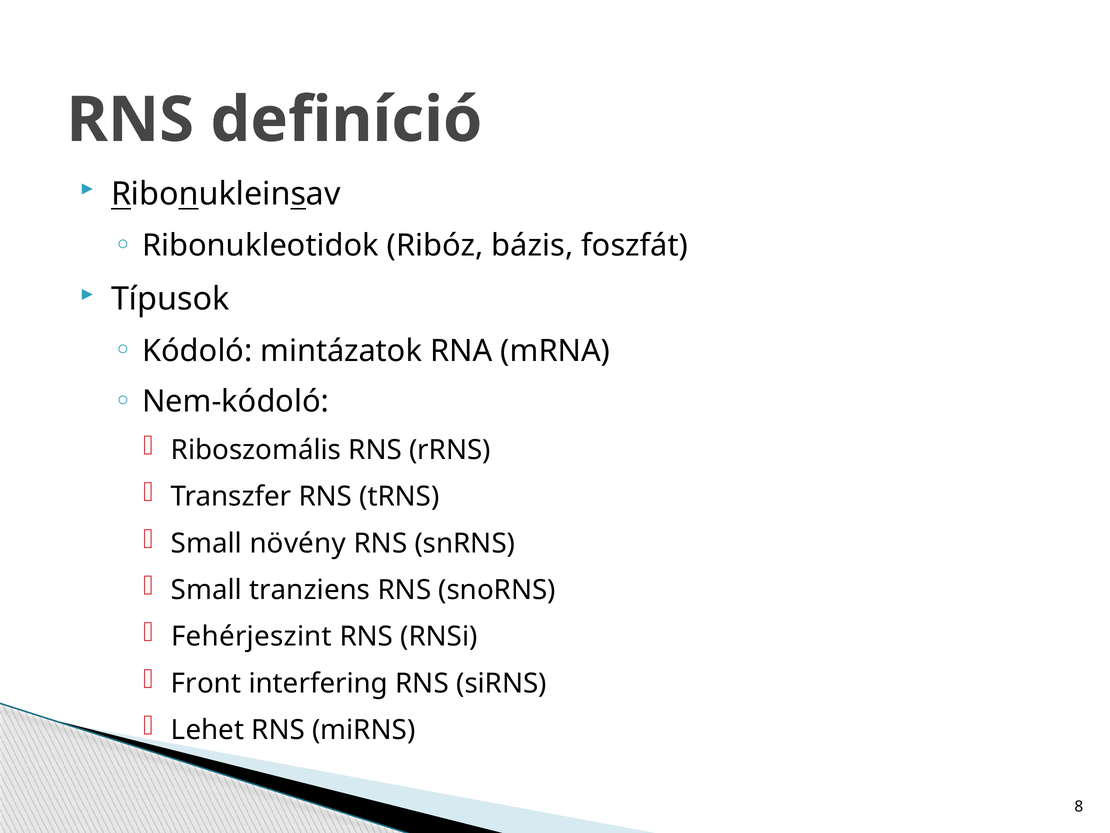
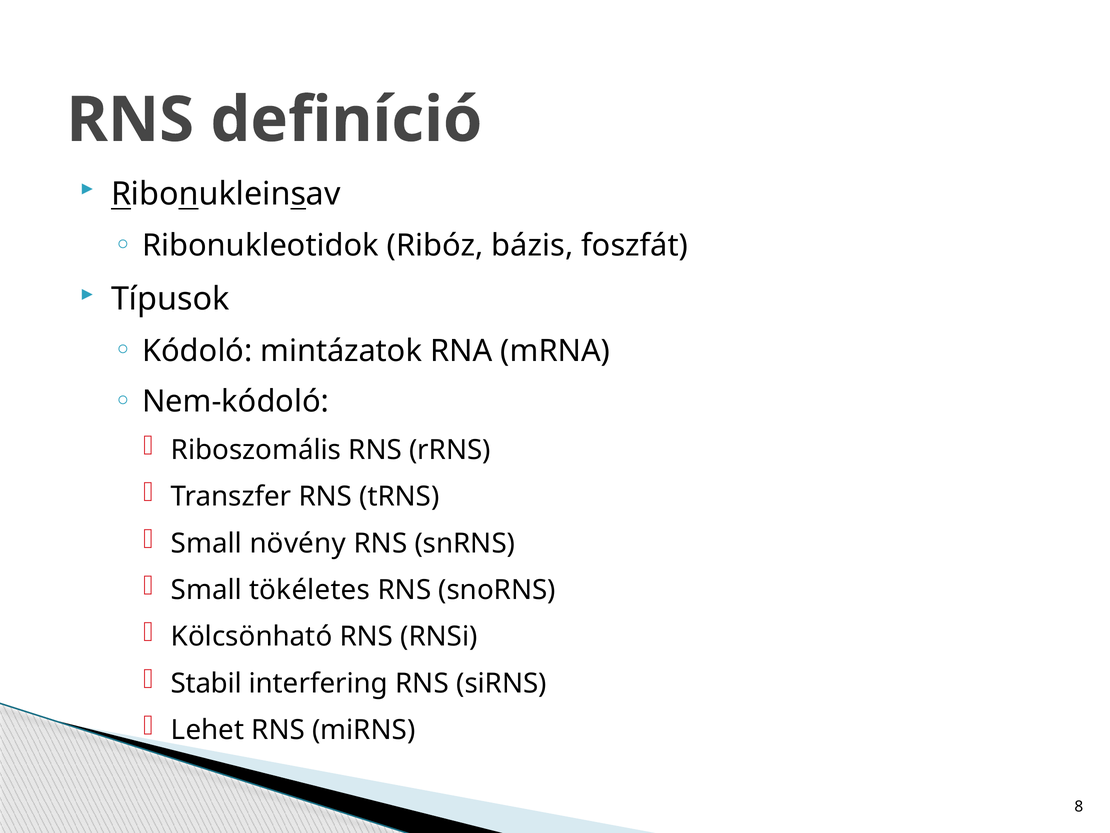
tranziens: tranziens -> tökéletes (310, 590)
Fehérjeszint: Fehérjeszint -> Kölcsönható (252, 636)
Front: Front -> Stabil (206, 683)
